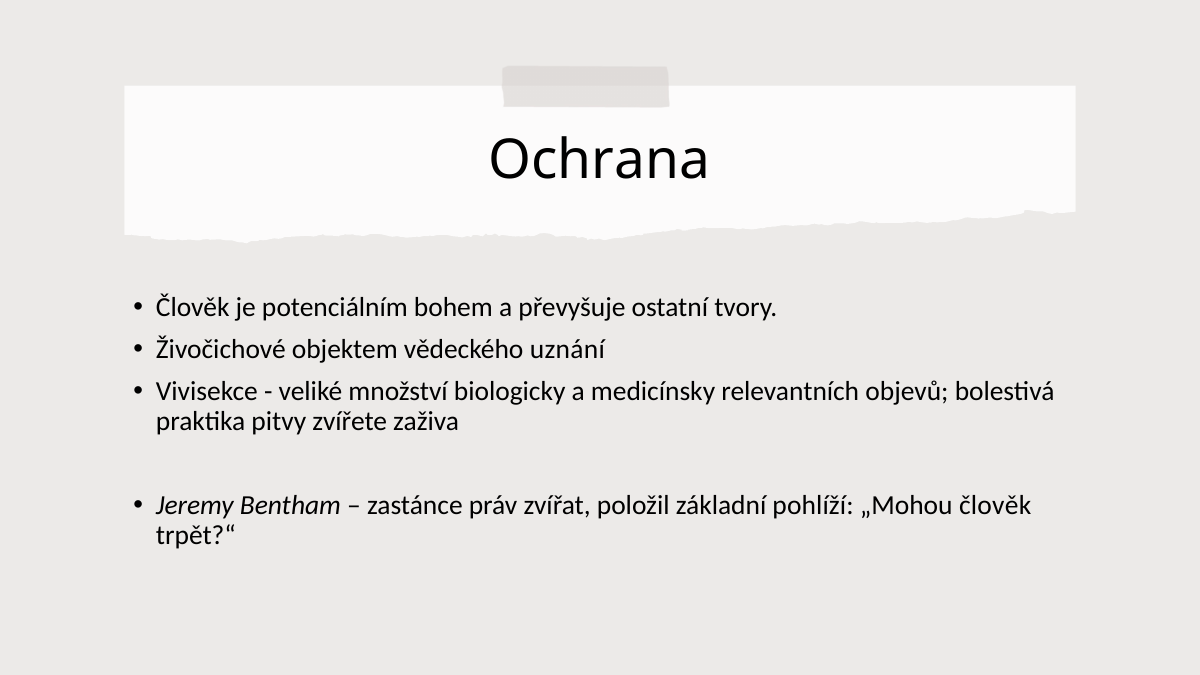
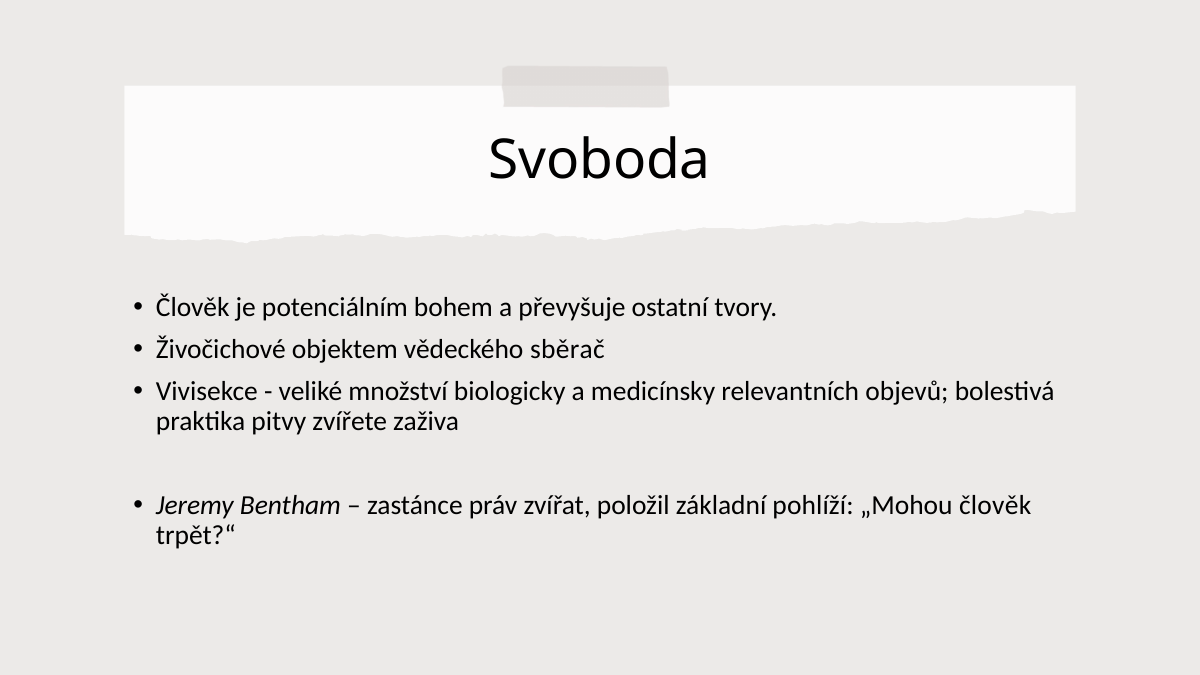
Ochrana: Ochrana -> Svoboda (600, 161)
uznání: uznání -> sběrač (567, 349)
